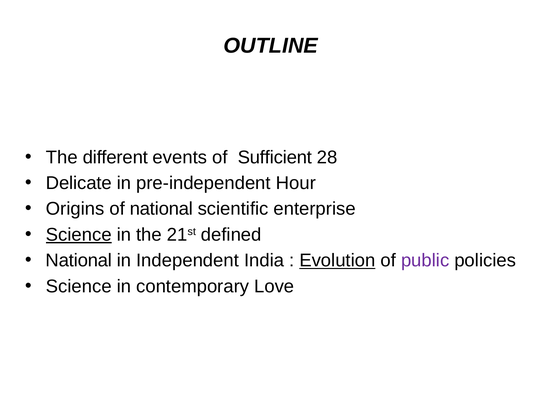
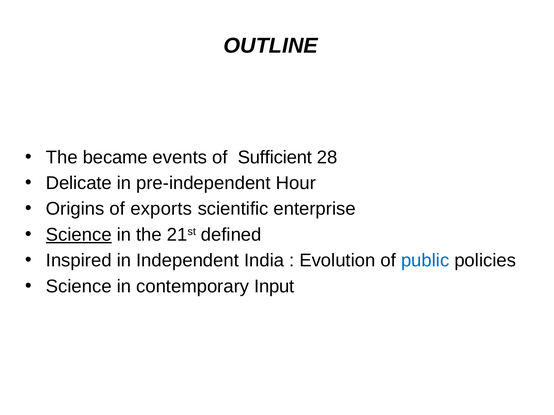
different: different -> became (115, 157)
of national: national -> exports (161, 209)
National: National -> Inspired (79, 261)
Evolution underline: present -> none (337, 261)
public colour: purple -> blue (425, 261)
Love: Love -> Input (274, 287)
